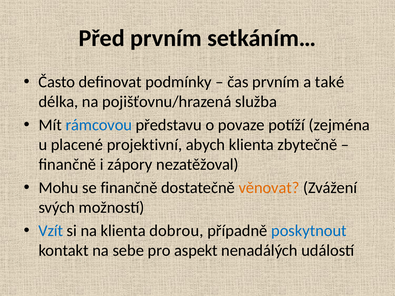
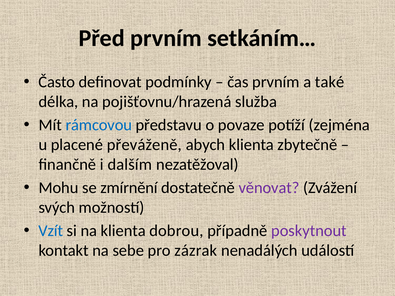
projektivní: projektivní -> převáženě (144, 145)
zápory: zápory -> dalším (130, 165)
se finančně: finančně -> zmírnění (129, 188)
věnovat colour: orange -> purple (269, 188)
poskytnout colour: blue -> purple (309, 231)
aspekt: aspekt -> zázrak (196, 251)
